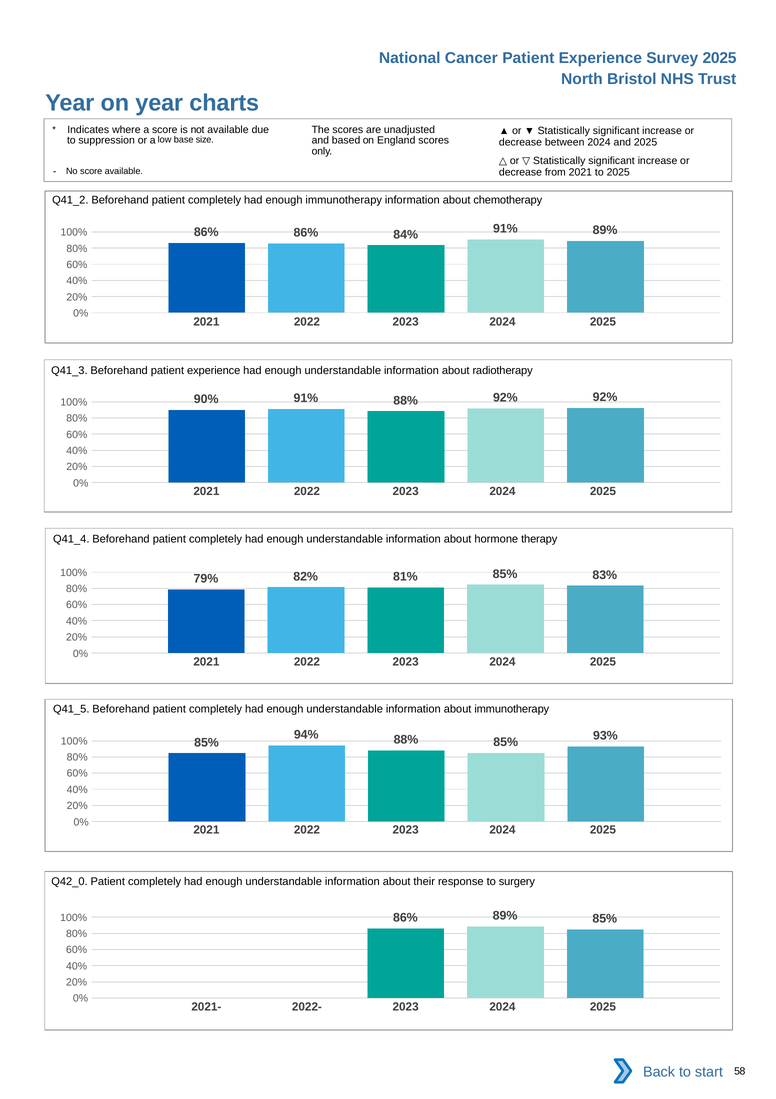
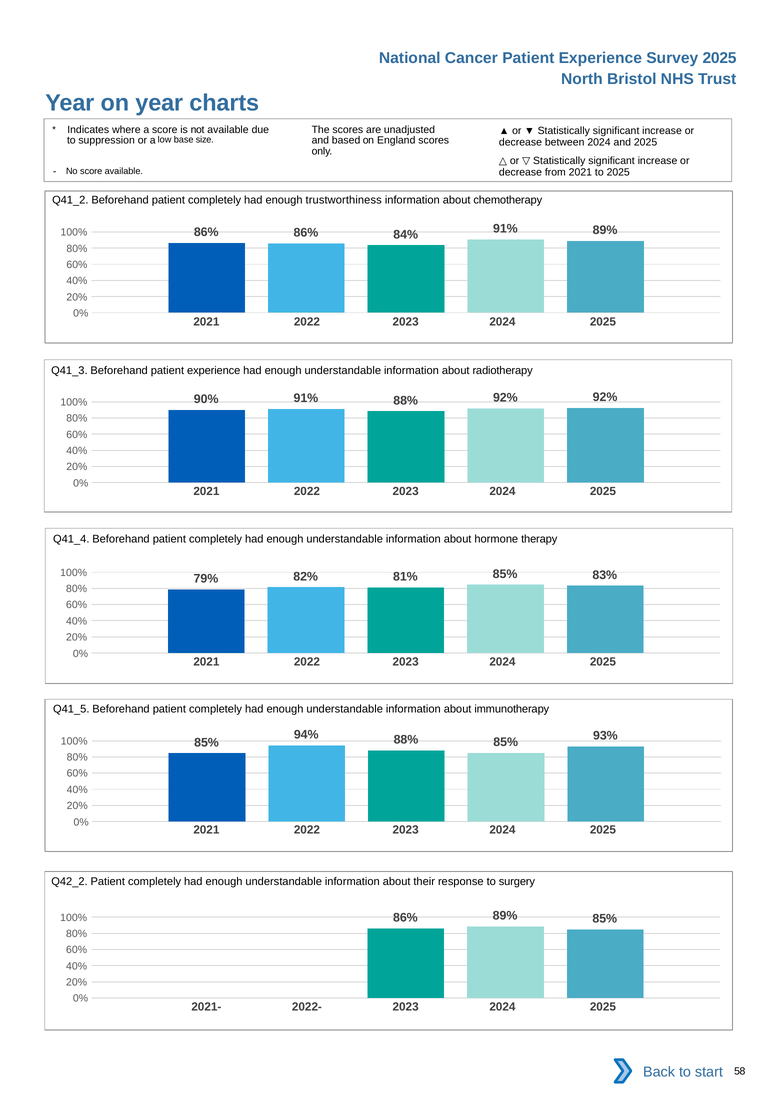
enough immunotherapy: immunotherapy -> trustworthiness (344, 200)
Q42_0: Q42_0 -> Q42_2 (69, 881)
